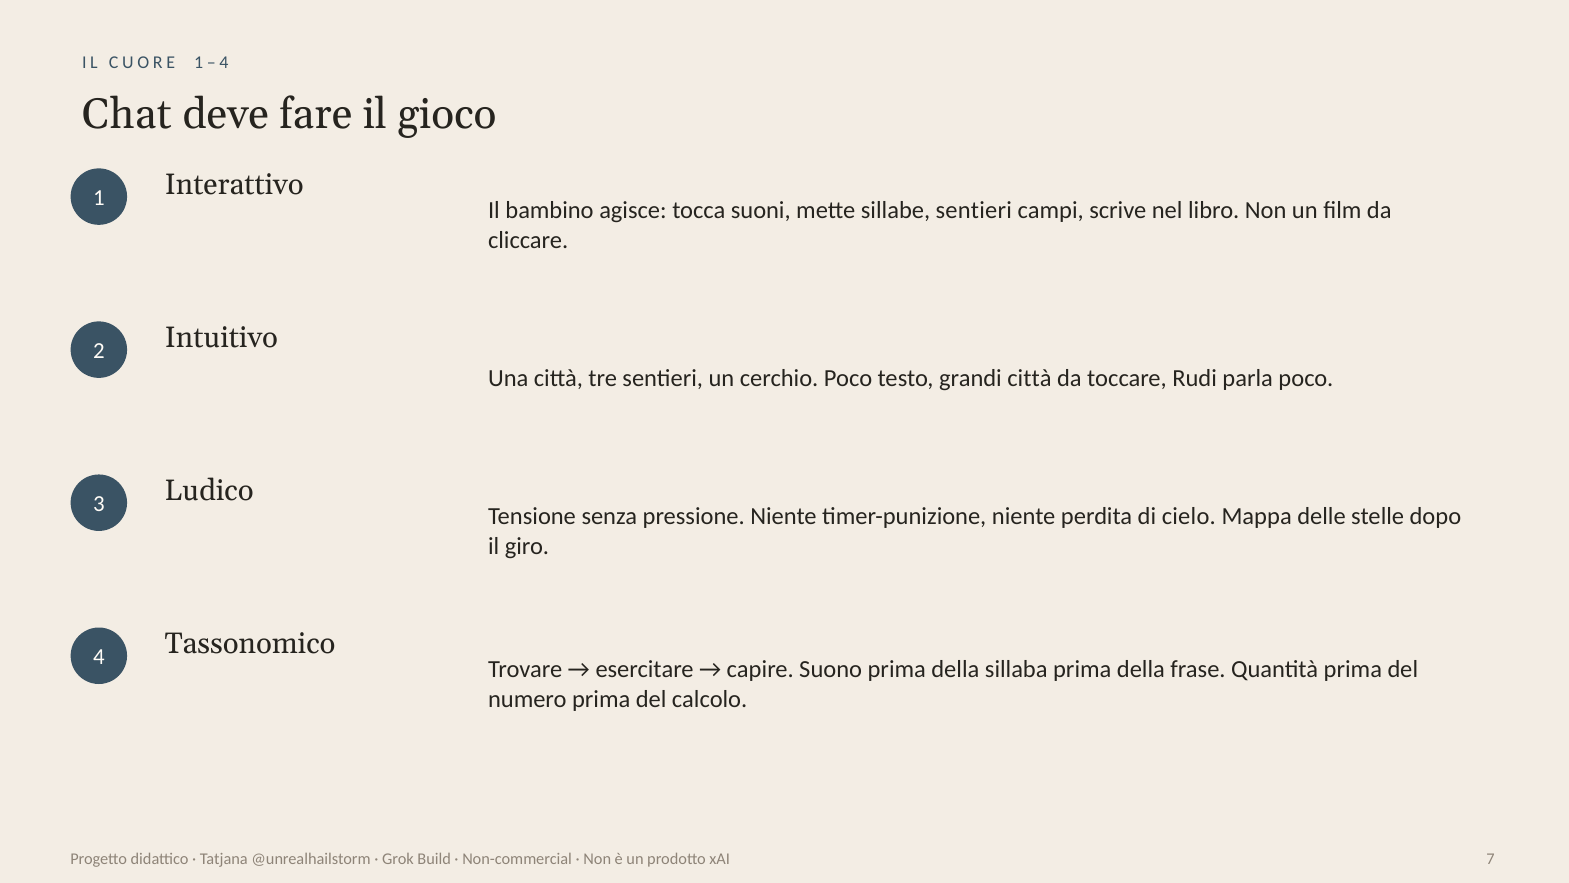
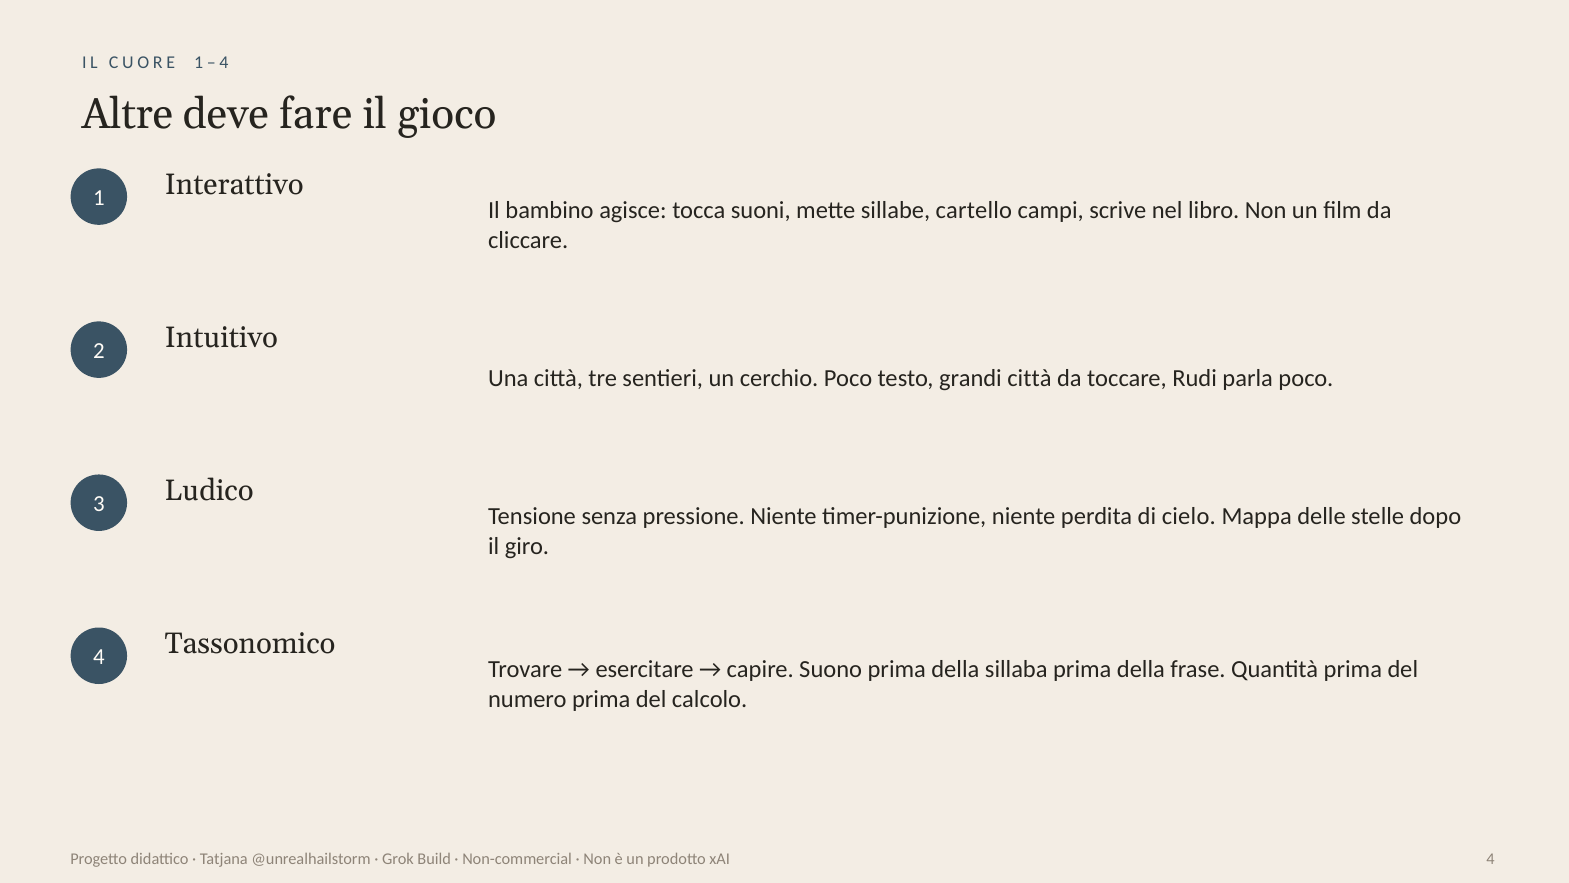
Chat: Chat -> Altre (127, 114)
sillabe sentieri: sentieri -> cartello (974, 211)
xAI 7: 7 -> 4 (1490, 859)
